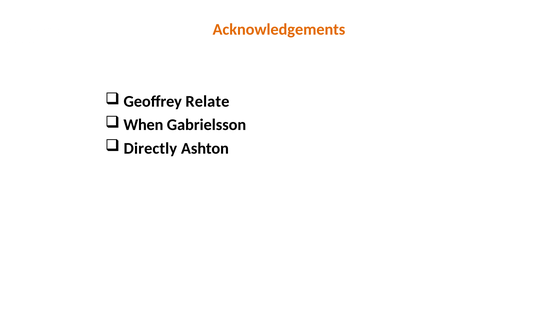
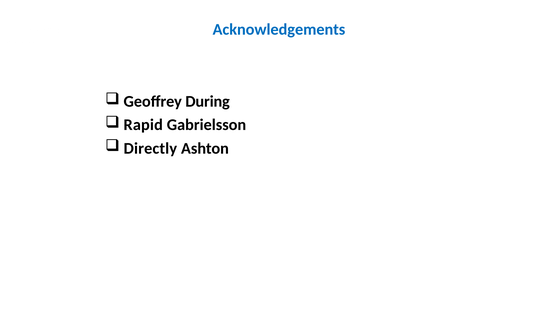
Acknowledgements colour: orange -> blue (279, 30)
Relate: Relate -> During (208, 101)
When: When -> Rapid (143, 125)
